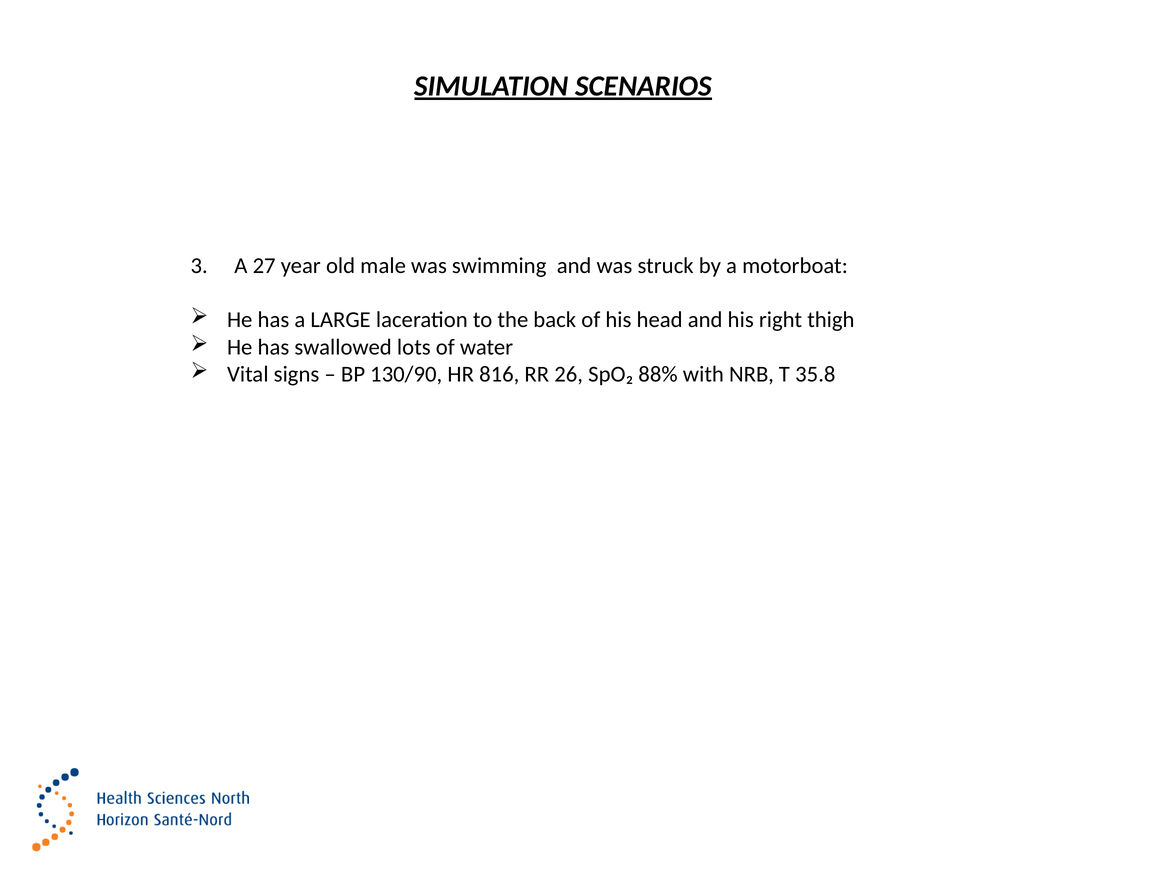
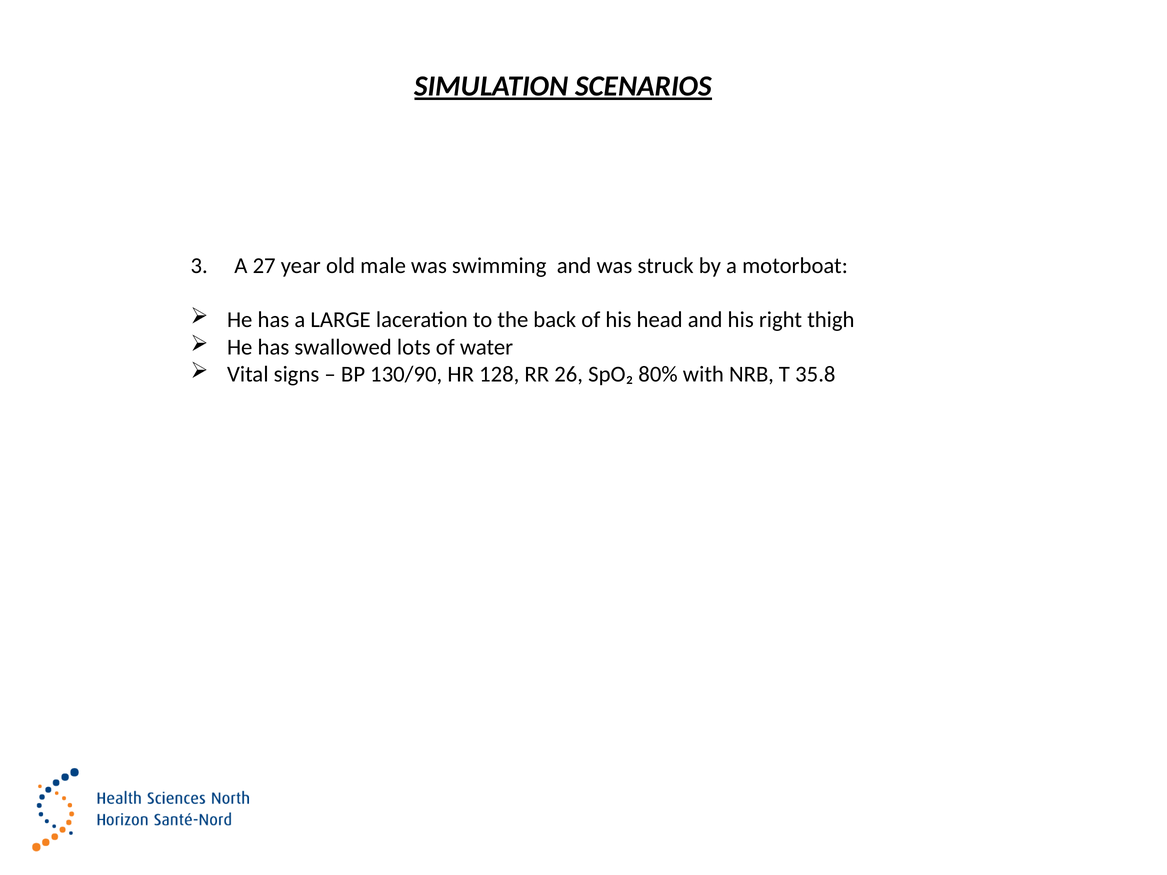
816: 816 -> 128 (499, 375)
88%: 88% -> 80% (658, 375)
